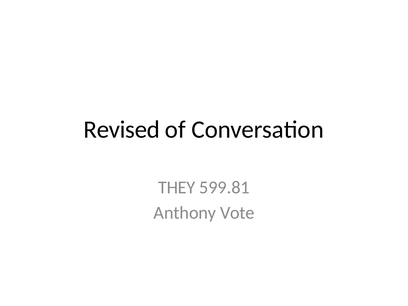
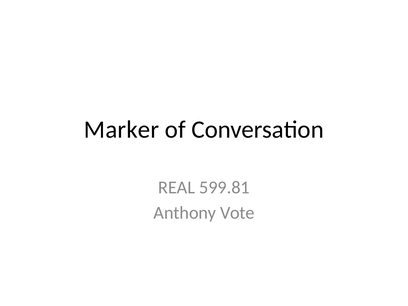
Revised: Revised -> Marker (122, 130)
THEY: THEY -> REAL (177, 188)
